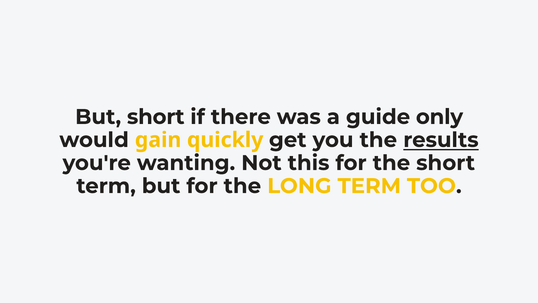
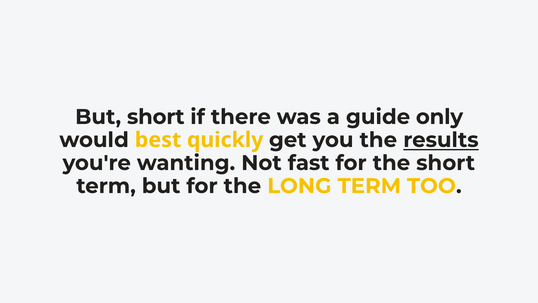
gain: gain -> best (158, 140)
this: this -> fast (309, 163)
